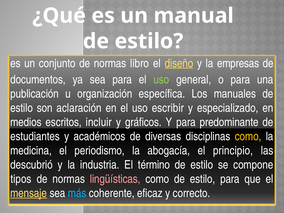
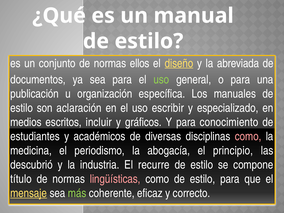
libro: libro -> ellos (140, 63)
empresas: empresas -> abreviada (238, 63)
predominante: predominante -> conocimiento (229, 122)
como colour: yellow -> pink (248, 136)
término: término -> recurre (154, 165)
tipos: tipos -> título (21, 179)
más colour: light blue -> light green (77, 193)
